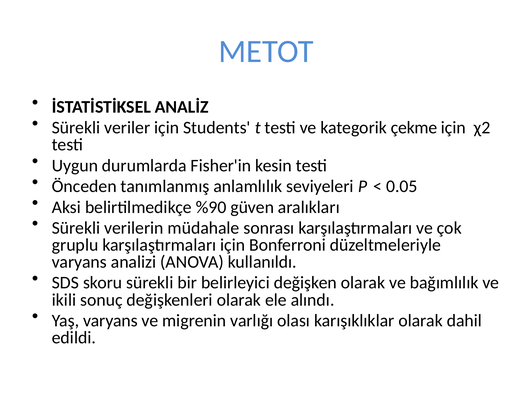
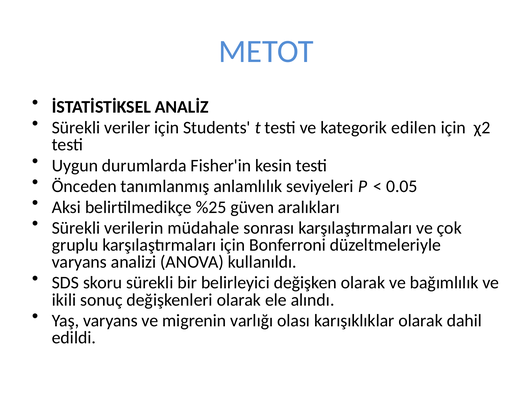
çekme: çekme -> edilen (414, 128)
%90: %90 -> %25 (211, 207)
